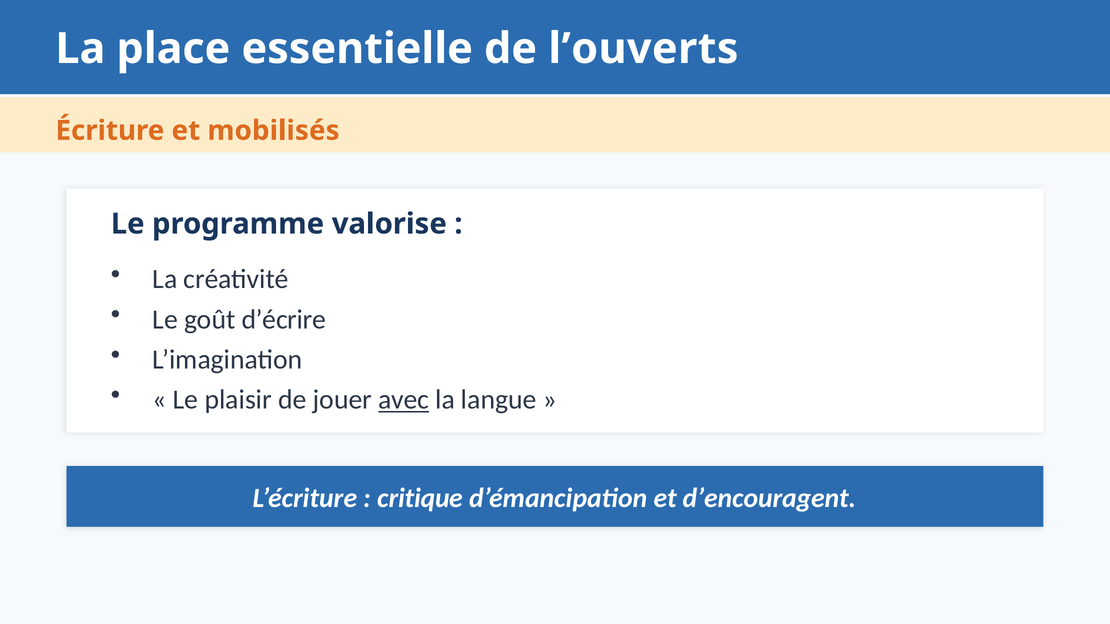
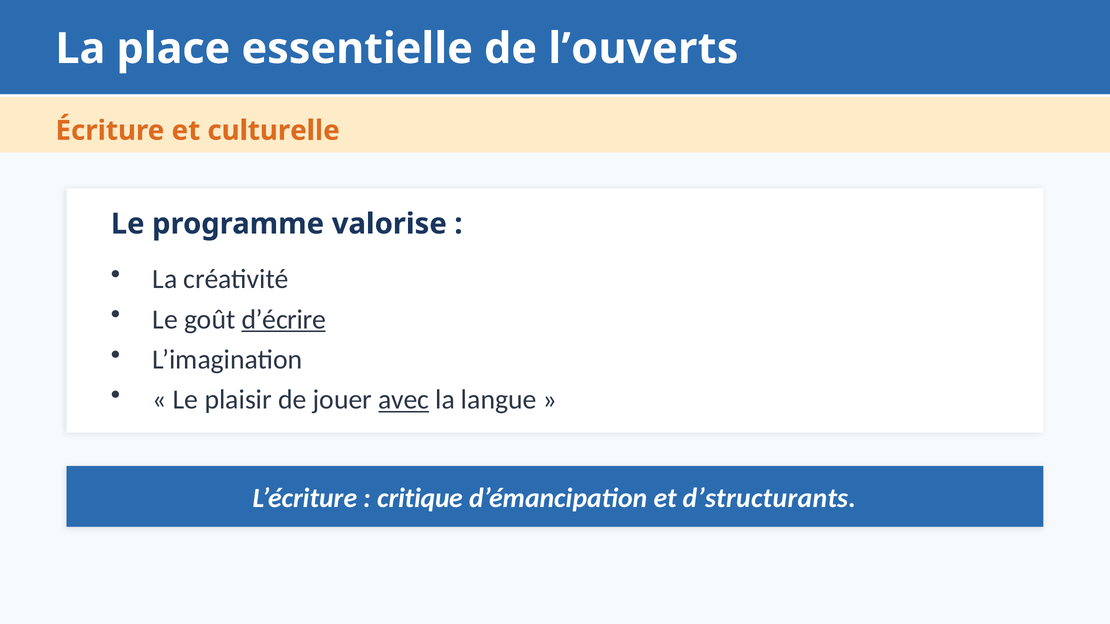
mobilisés: mobilisés -> culturelle (274, 131)
d’écrire underline: none -> present (284, 320)
d’encouragent: d’encouragent -> d’structurants (769, 499)
